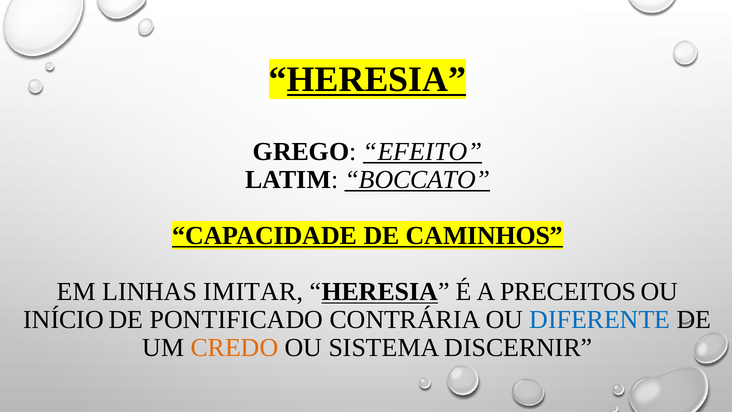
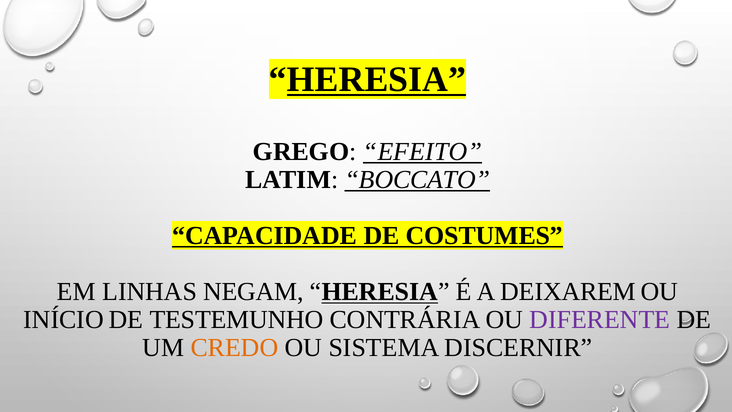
CAMINHOS: CAMINHOS -> COSTUMES (484, 235)
IMITAR: IMITAR -> NEGAM (254, 291)
PRECEITOS: PRECEITOS -> DEIXAREM (568, 291)
PONTIFICADO: PONTIFICADO -> TESTEMUNHO (237, 319)
DIFERENTE colour: blue -> purple (600, 319)
